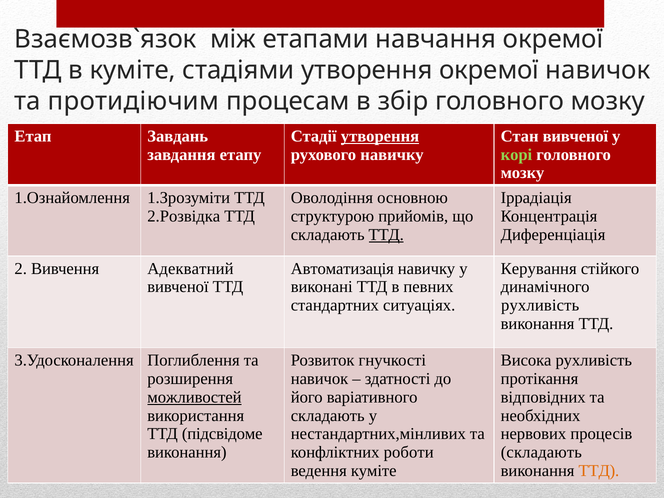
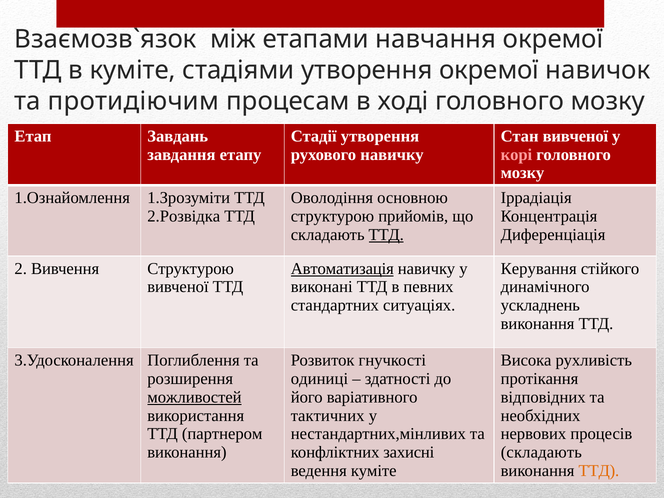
збір: збір -> ході (403, 101)
утворення underline: present -> none (380, 136)
корі colour: light green -> pink (516, 155)
Вивчення Адекватний: Адекватний -> Структурою (191, 269)
Автоматизація underline: none -> present (342, 269)
рухливість: рухливість -> ускладнень (540, 305)
навичок: навичок -> одиниці (319, 379)
складають: складають -> тактичних (328, 416)
підсвідоме: підсвідоме -> партнером (222, 434)
роботи: роботи -> захисні (409, 452)
